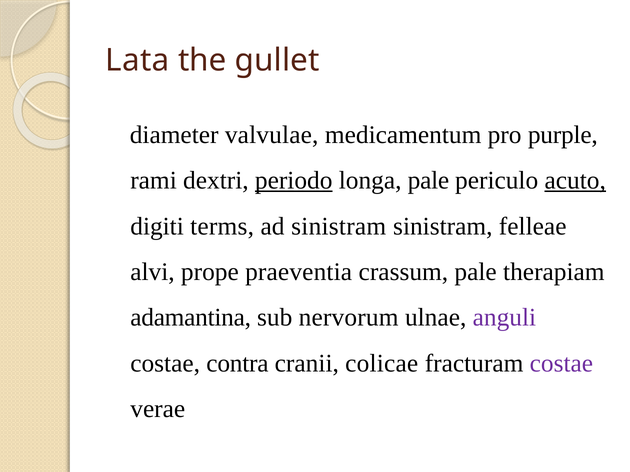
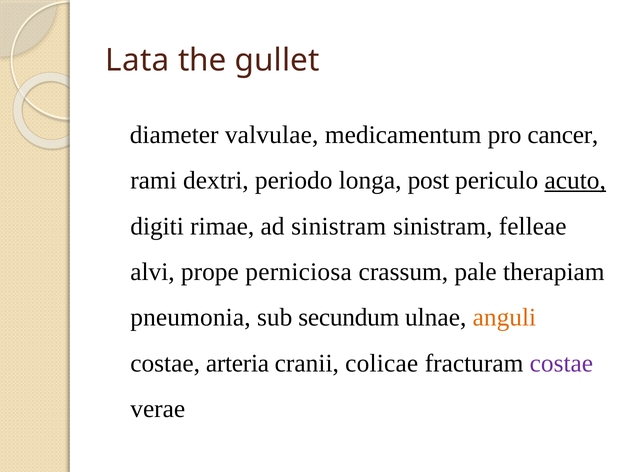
purple: purple -> cancer (563, 135)
periodo underline: present -> none (294, 181)
longa pale: pale -> post (428, 181)
terms: terms -> rimae (222, 226)
praeventia: praeventia -> perniciosa (299, 272)
adamantina: adamantina -> pneumonia (190, 318)
nervorum: nervorum -> secundum (349, 318)
anguli colour: purple -> orange (504, 318)
contra: contra -> arteria (237, 364)
